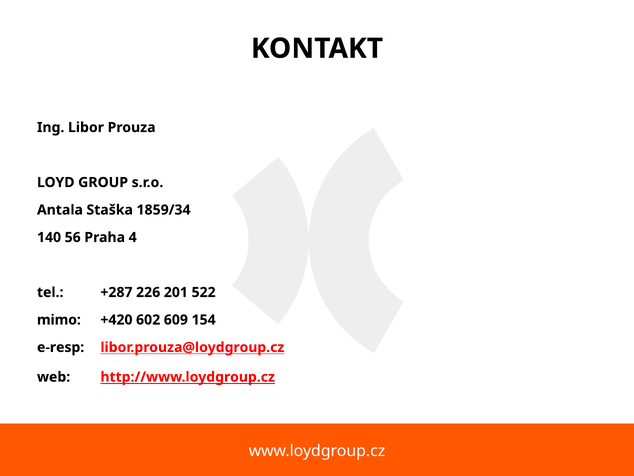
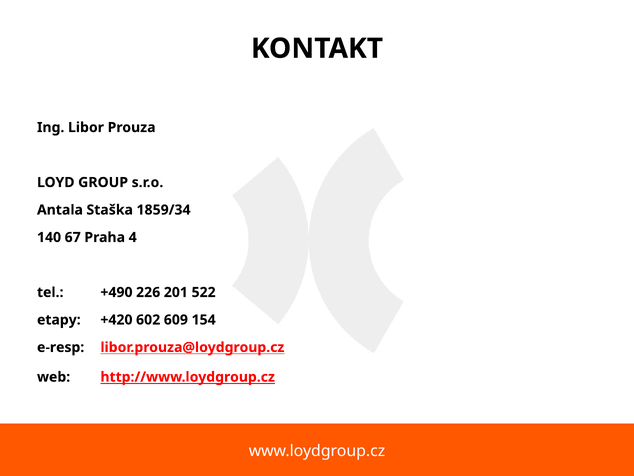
56: 56 -> 67 (73, 237)
+287: +287 -> +490 (116, 292)
mimo: mimo -> etapy (59, 320)
